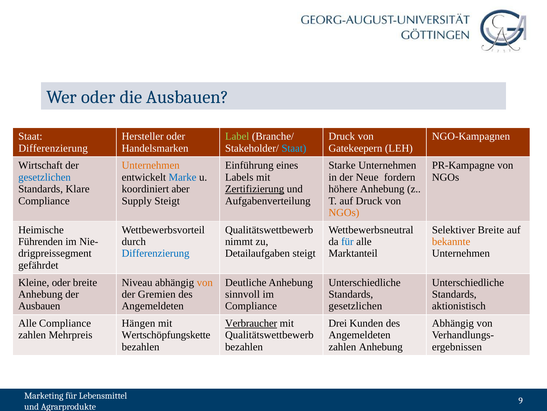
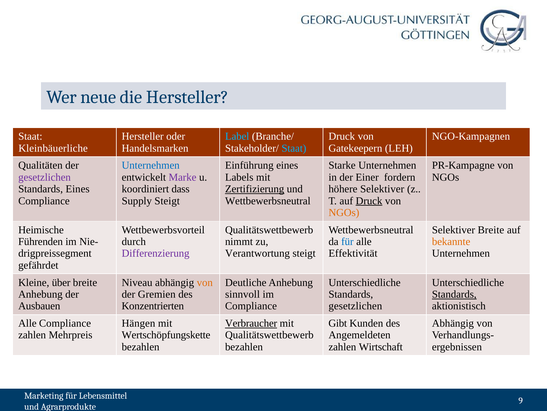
Wer oder: oder -> neue (98, 97)
die Ausbauen: Ausbauen -> Hersteller (187, 97)
Label colour: light green -> light blue (237, 136)
Differenzierung: Differenzierung -> Kleinbäuerliche (53, 148)
Wirtschaft: Wirtschaft -> Qualitäten (40, 165)
Unternehmen colour: orange -> blue (151, 165)
gesetzlichen colour: blue -> purple (45, 177)
Marke colour: blue -> purple (183, 177)
Neue: Neue -> Einer (367, 177)
Standards Klare: Klare -> Eines (78, 189)
aber: aber -> dass (181, 189)
höhere Anhebung: Anhebung -> Selektiver (382, 189)
Aufgabenverteilung: Aufgabenverteilung -> Wettbewerbsneutral (268, 200)
Druck underline: none -> present (369, 200)
Differenzierung colour: blue -> purple (156, 253)
Detailaufgaben: Detailaufgaben -> Verantwortung (257, 253)
Marktanteil: Marktanteil -> Effektivität (353, 253)
Kleine oder: oder -> über (61, 282)
Standards underline: none -> present (454, 294)
Angemeldeten: Angemeldeten -> Konzentrierten (153, 306)
Drei: Drei -> Gibt (338, 323)
zahlen Anhebung: Anhebung -> Wirtschaft (381, 346)
